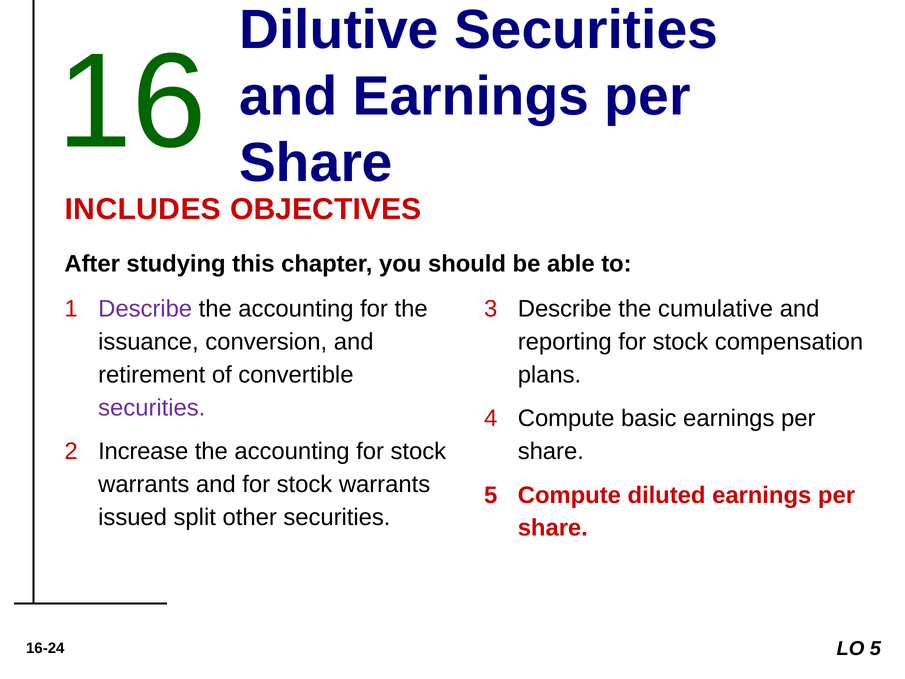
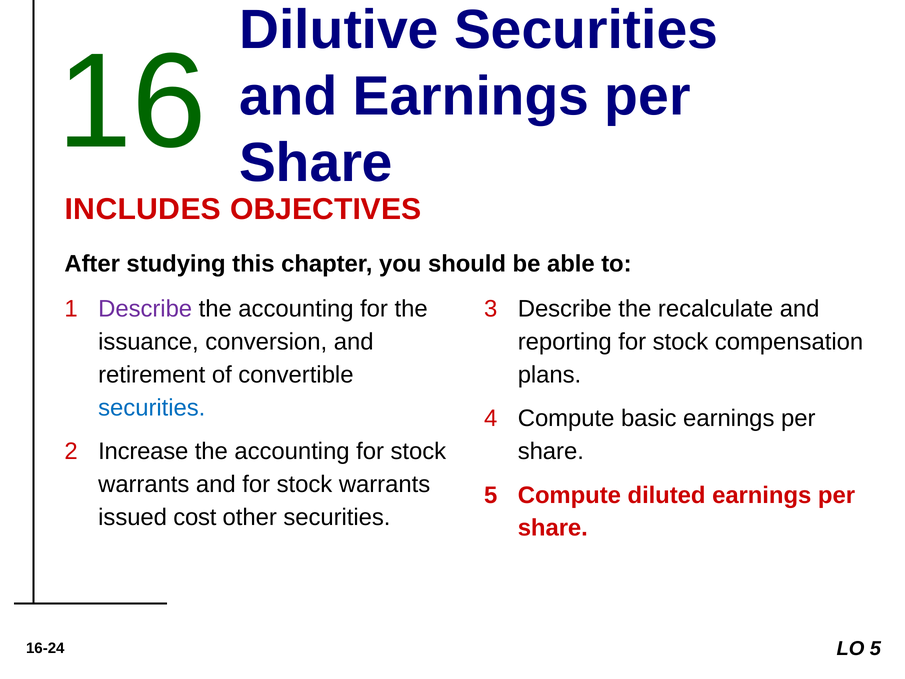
cumulative: cumulative -> recalculate (716, 309)
securities colour: purple -> blue (152, 408)
split: split -> cost (195, 517)
